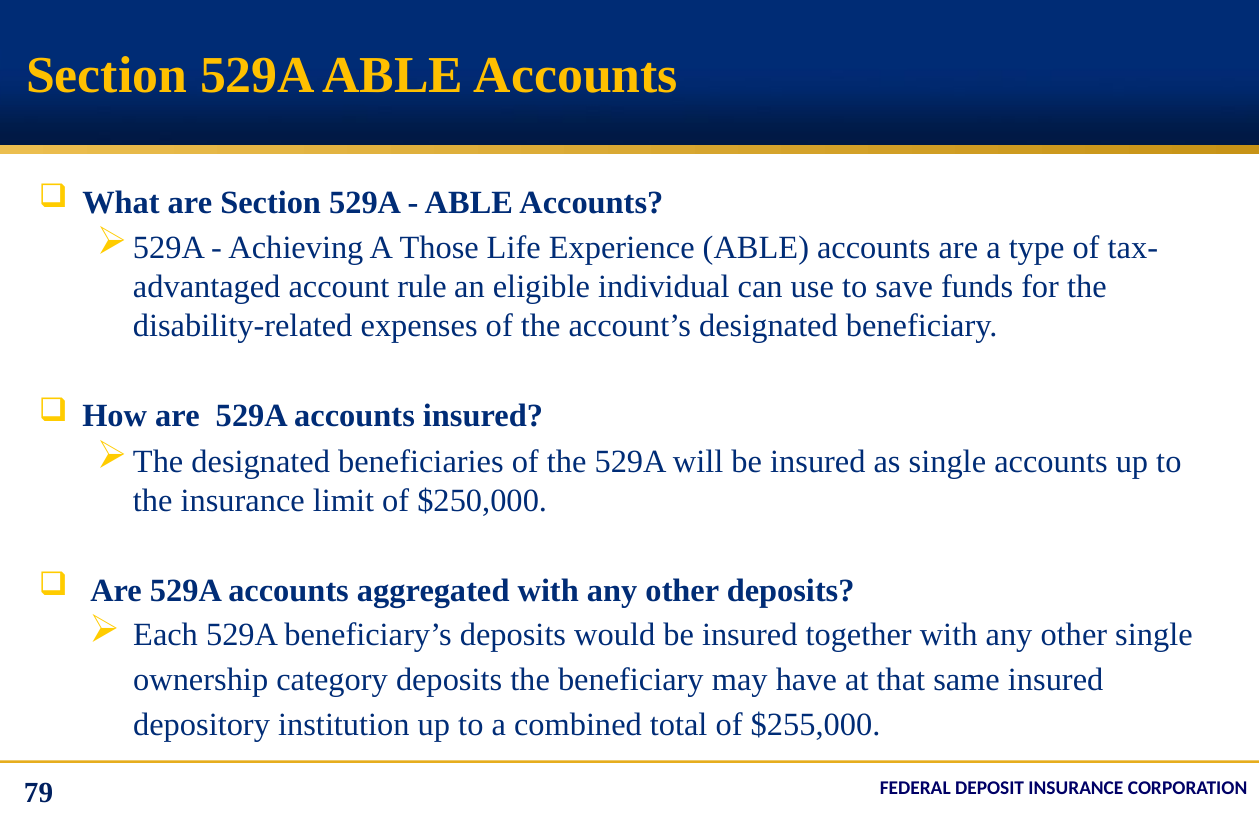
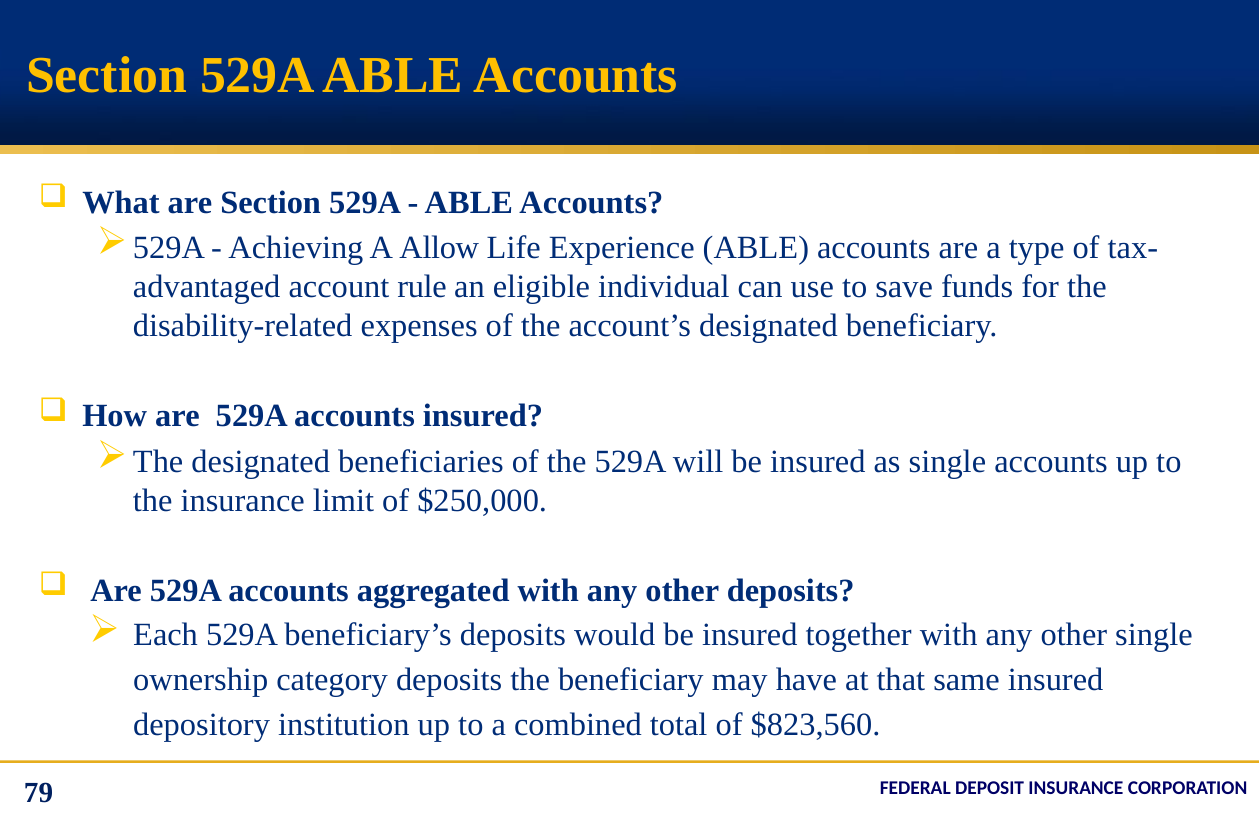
Those: Those -> Allow (439, 248)
$255,000: $255,000 -> $823,560 (816, 724)
